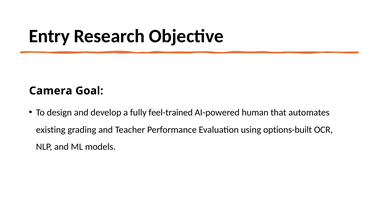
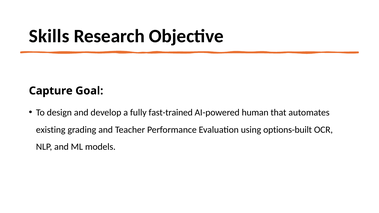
Entry: Entry -> Skills (49, 36)
Camera: Camera -> Capture (51, 91)
feel-trained: feel-trained -> fast-trained (171, 113)
